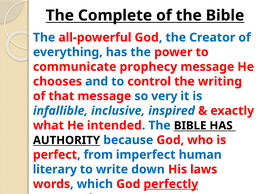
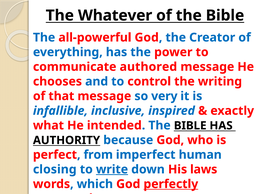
Complete: Complete -> Whatever (115, 15)
prophecy: prophecy -> authored (148, 67)
literary: literary -> closing (55, 170)
write underline: none -> present (112, 170)
